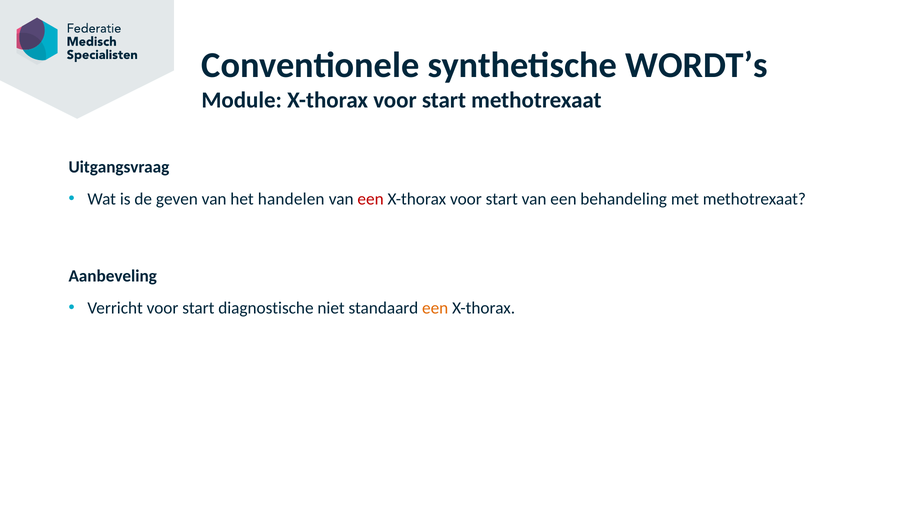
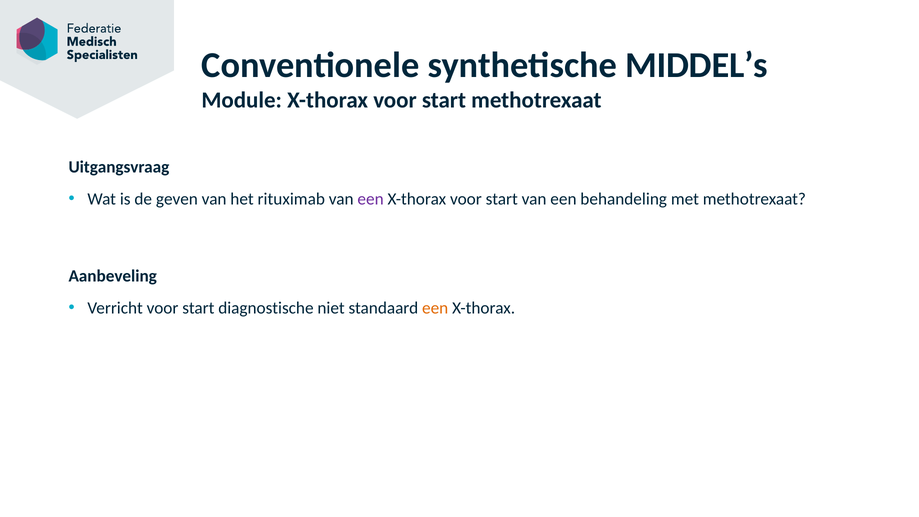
WORDT’s: WORDT’s -> MIDDEL’s (697, 65)
handelen: handelen -> rituximab (291, 199)
een colour: red -> purple (371, 199)
